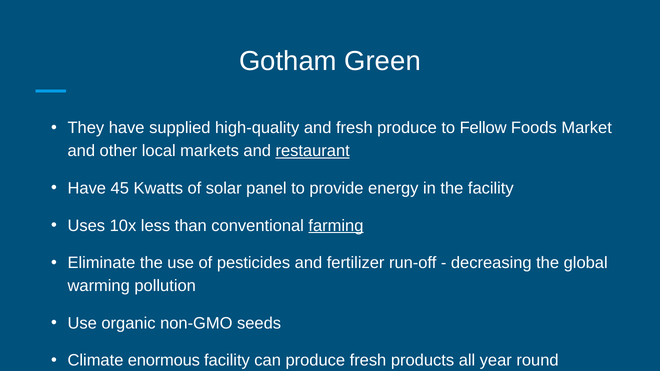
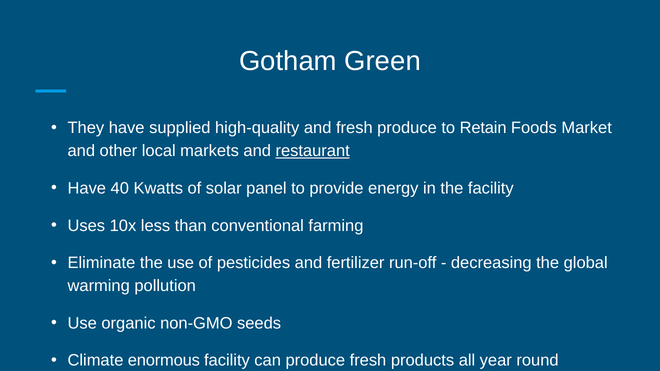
Fellow: Fellow -> Retain (483, 128)
45: 45 -> 40 (120, 188)
farming underline: present -> none (336, 226)
